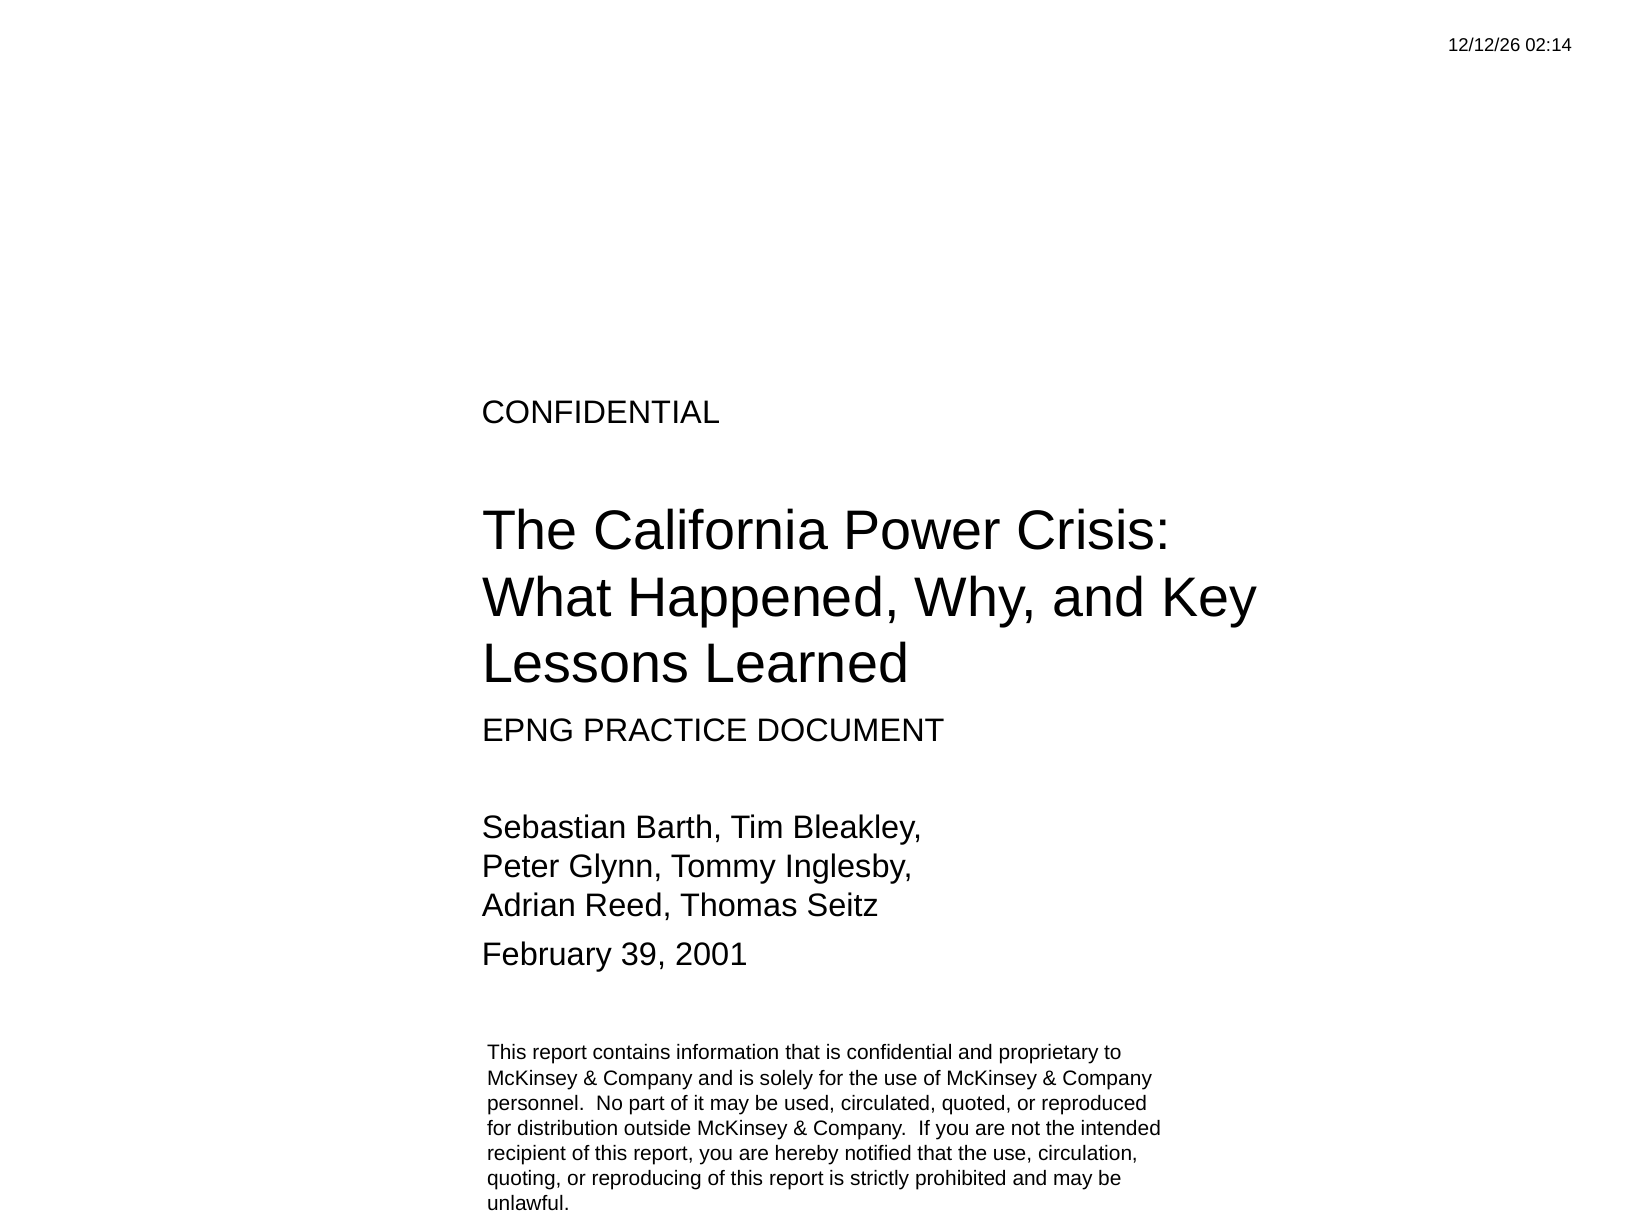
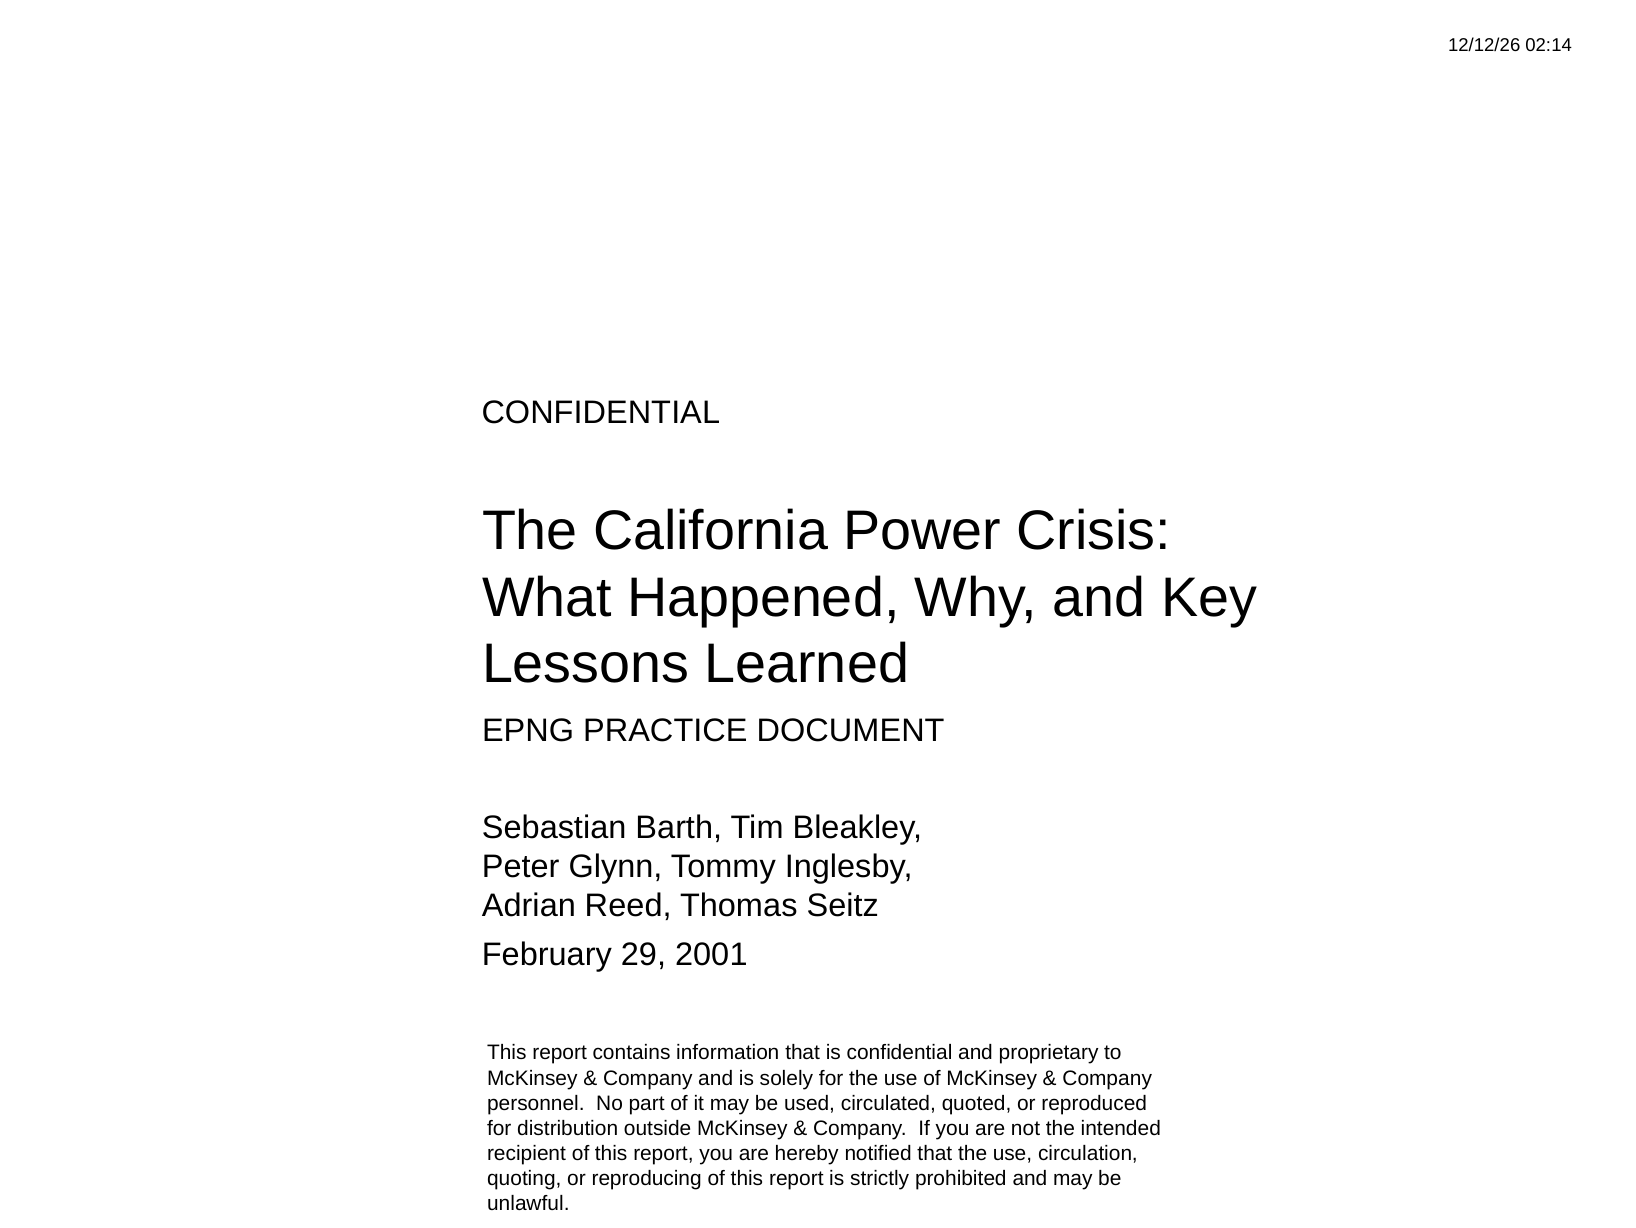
39: 39 -> 29 (643, 954)
